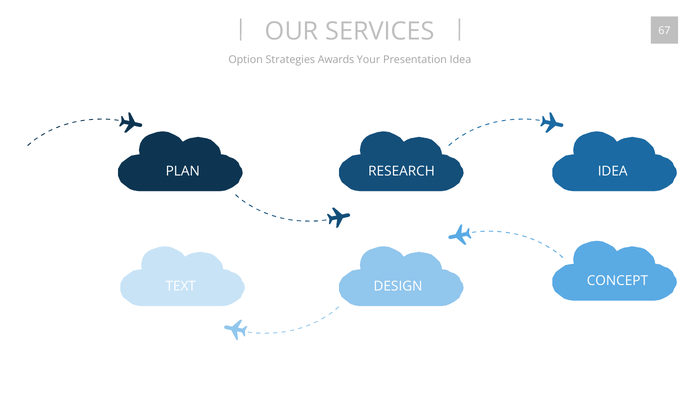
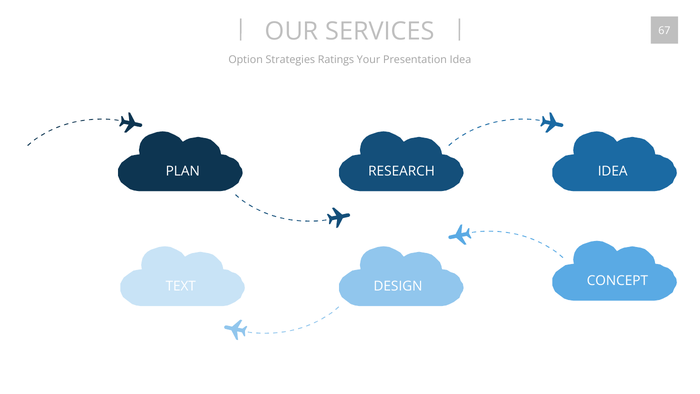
Awards: Awards -> Ratings (336, 60)
